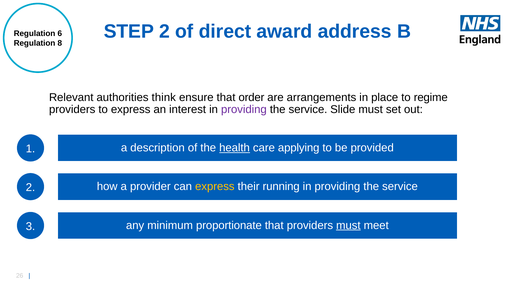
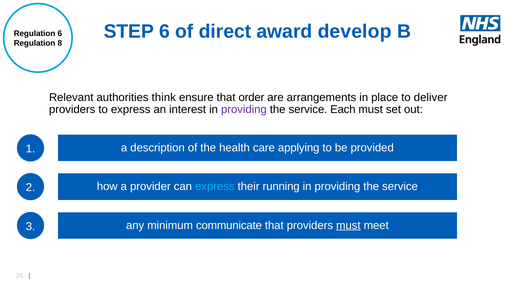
STEP 2: 2 -> 6 (164, 31)
address: address -> develop (355, 31)
regime: regime -> deliver (431, 97)
Slide: Slide -> Each (343, 109)
health underline: present -> none (235, 148)
express colour: yellow -> light blue (215, 186)
proportionate: proportionate -> communicate (229, 225)
